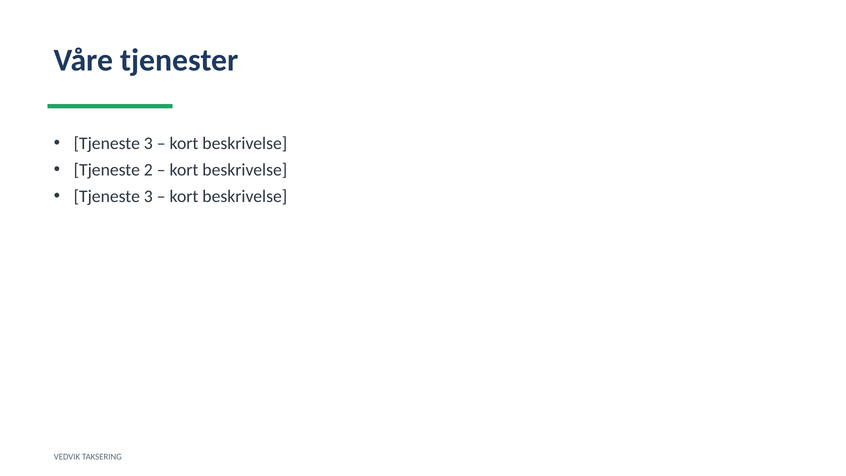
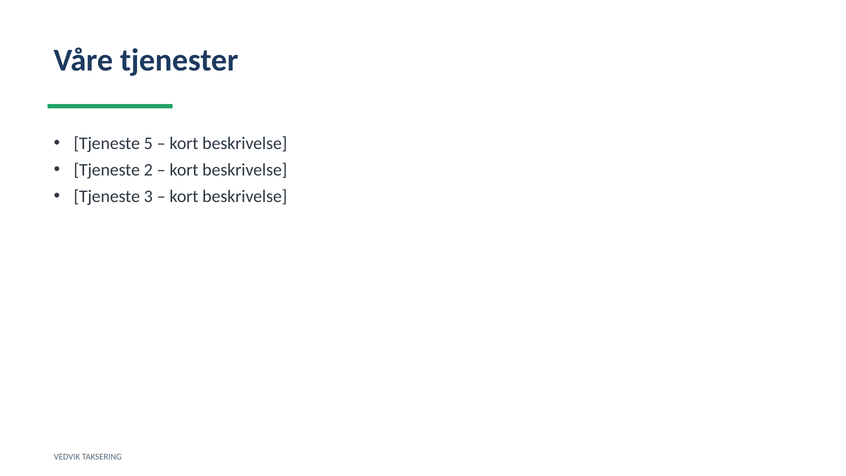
3: 3 -> 5 (148, 143)
